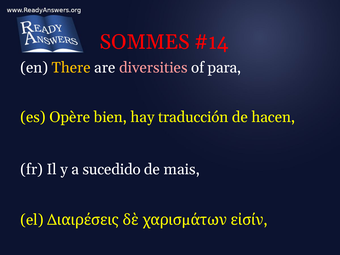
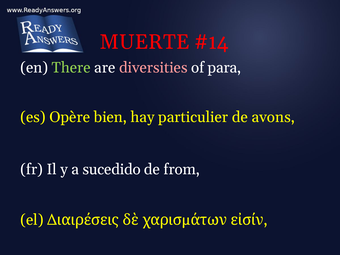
SOMMES: SOMMES -> MUERTE (145, 42)
There colour: yellow -> light green (71, 68)
traducción: traducción -> particulier (193, 117)
hacen: hacen -> avons (273, 117)
mais: mais -> from (182, 169)
